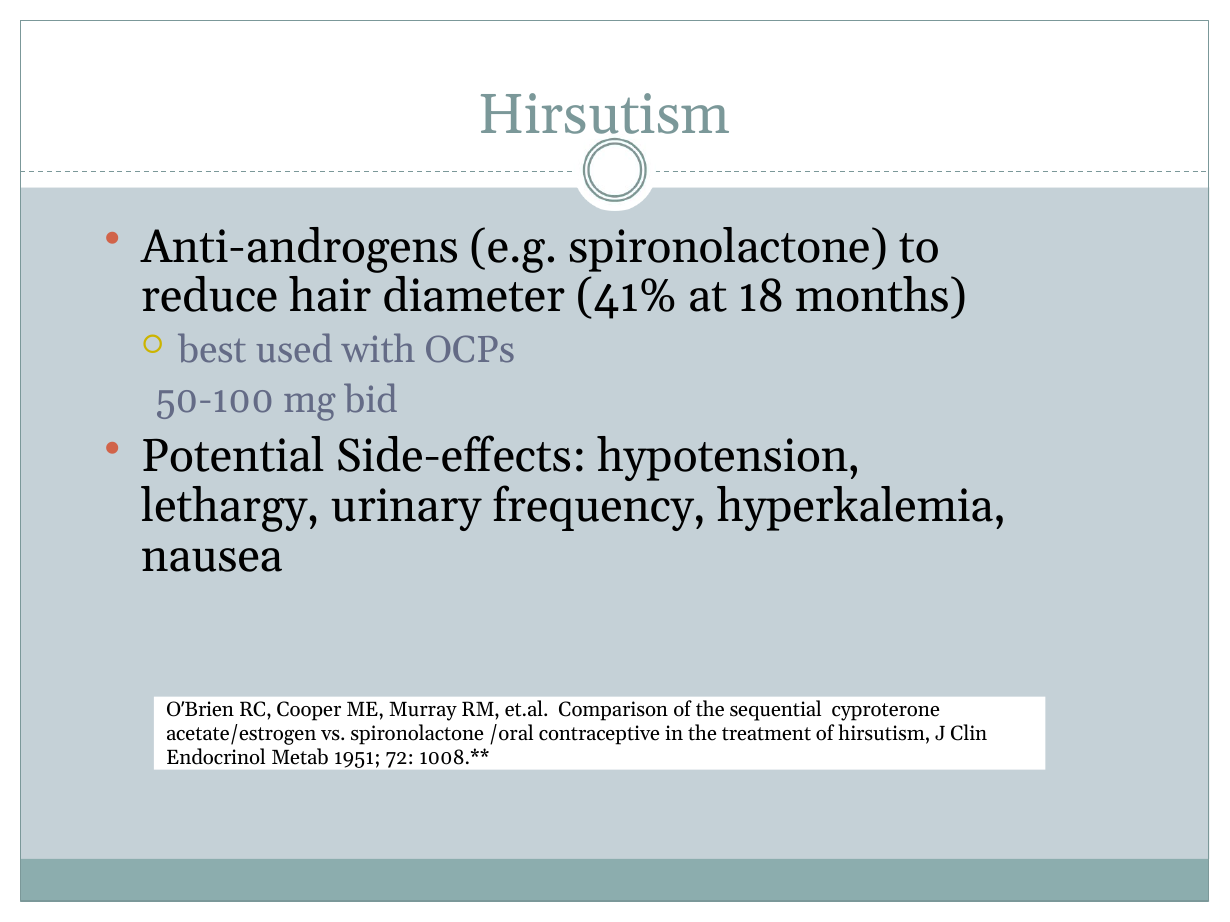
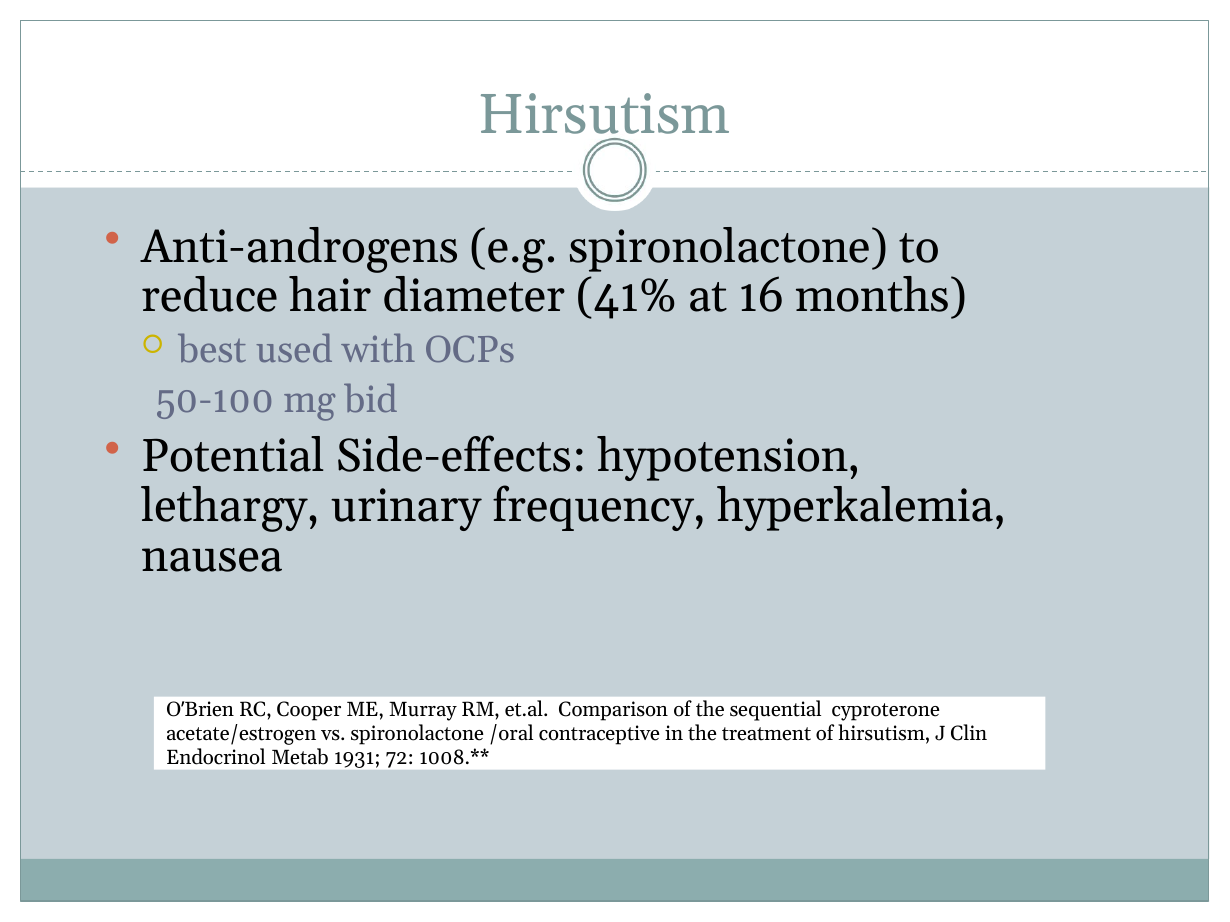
18: 18 -> 16 (761, 297)
1951: 1951 -> 1931 (357, 758)
